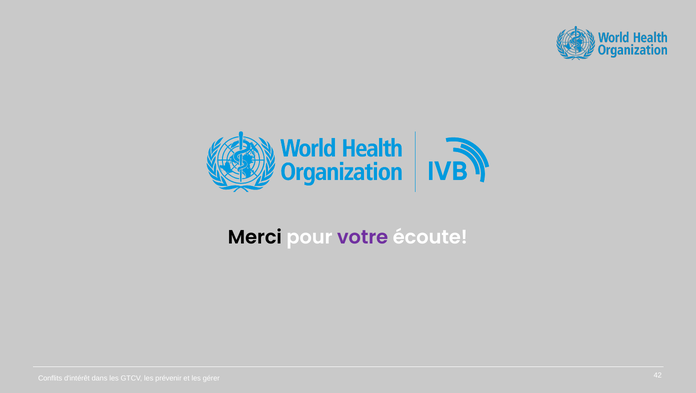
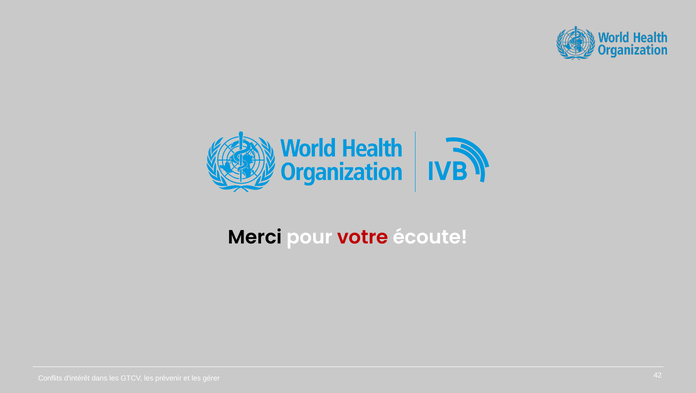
votre colour: purple -> red (363, 238)
